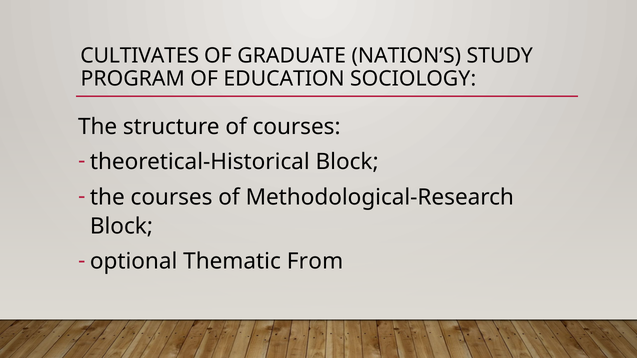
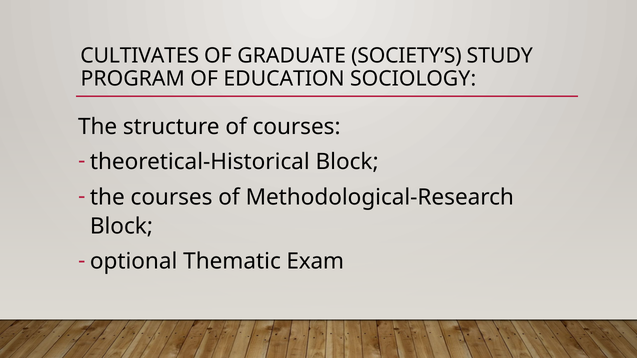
NATION’S: NATION’S -> SOCIETY’S (406, 56)
From: From -> Exam (315, 262)
